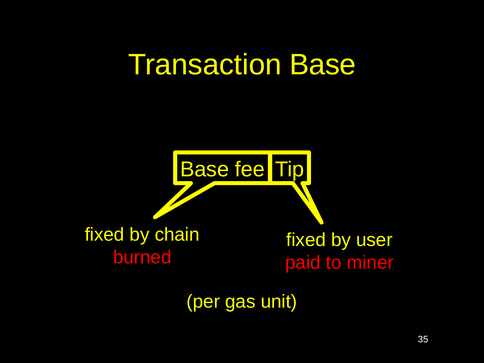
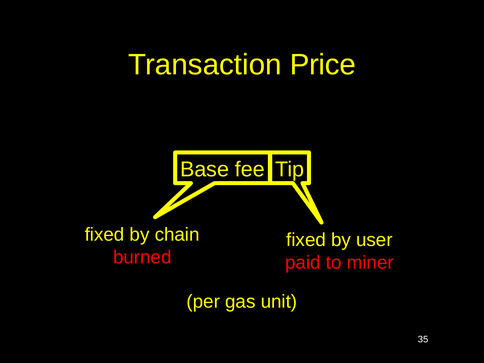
Transaction Base: Base -> Price (323, 65)
